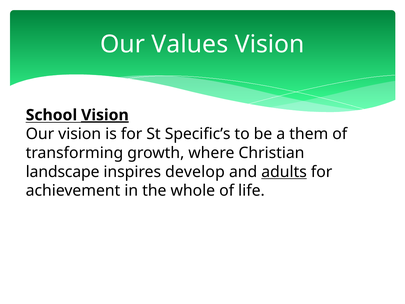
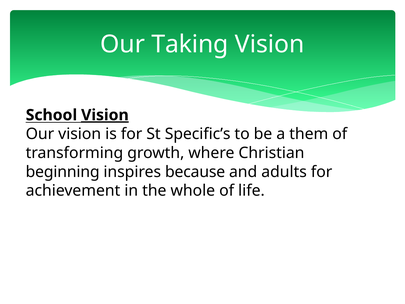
Values: Values -> Taking (190, 44)
landscape: landscape -> beginning (63, 172)
develop: develop -> because (195, 172)
adults underline: present -> none (284, 172)
